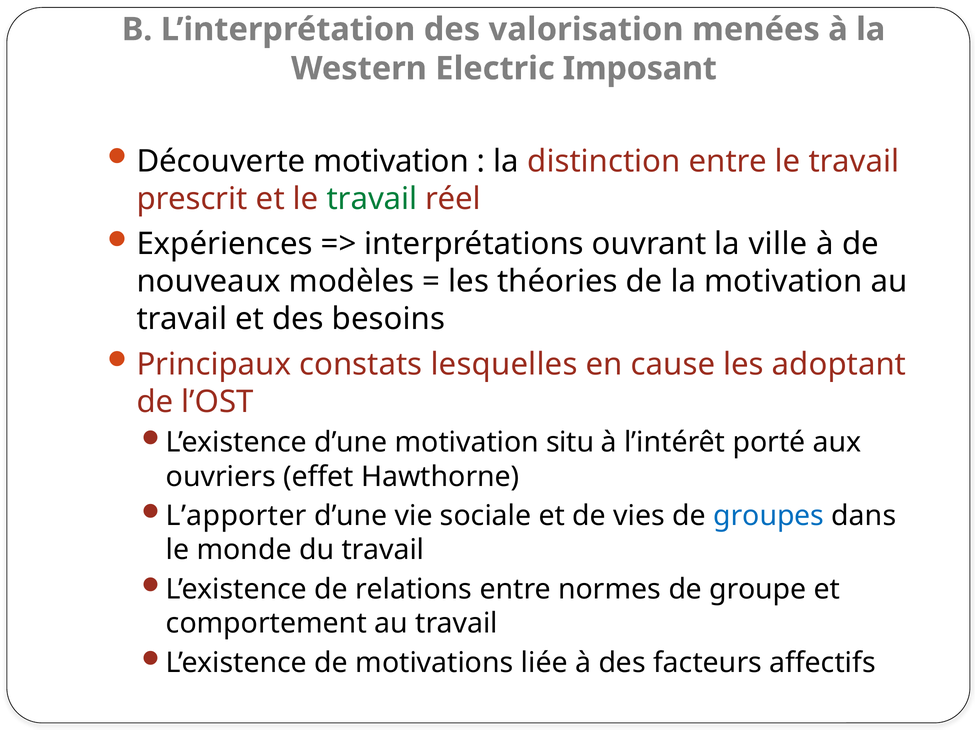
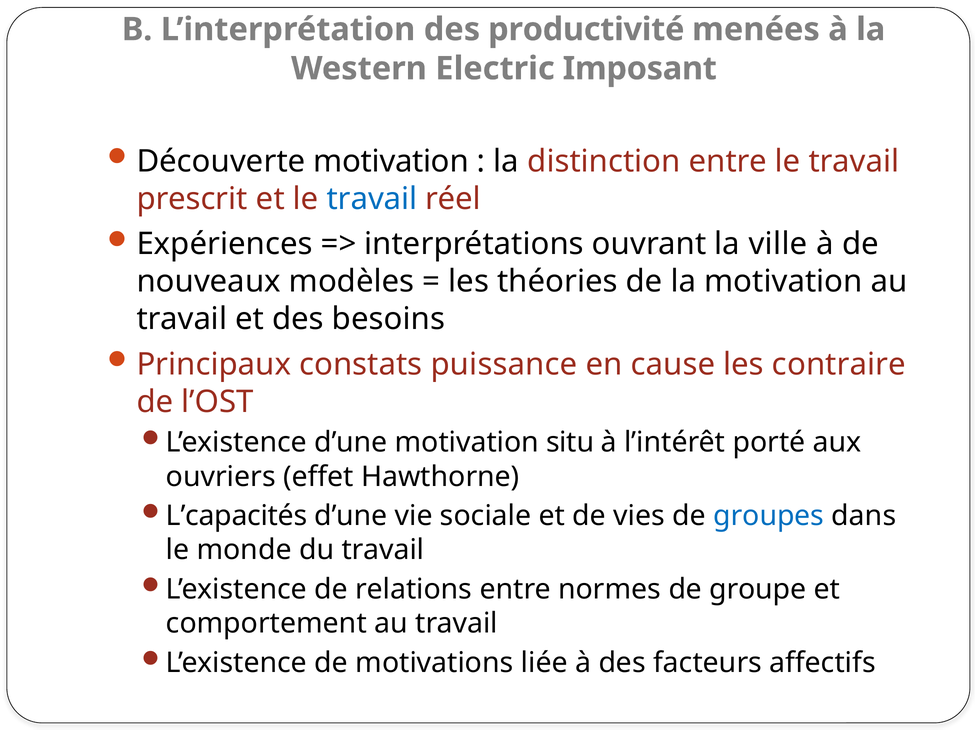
valorisation: valorisation -> productivité (586, 29)
travail colour: green -> blue (372, 199)
lesquelles: lesquelles -> puissance (504, 364)
adoptant: adoptant -> contraire (839, 364)
L’apporter: L’apporter -> L’capacités (237, 516)
